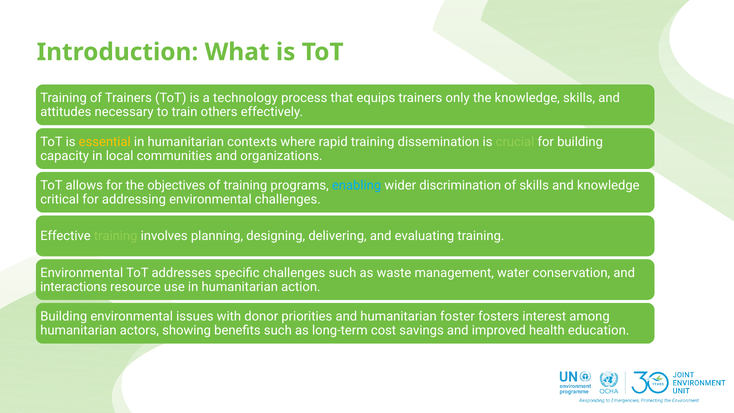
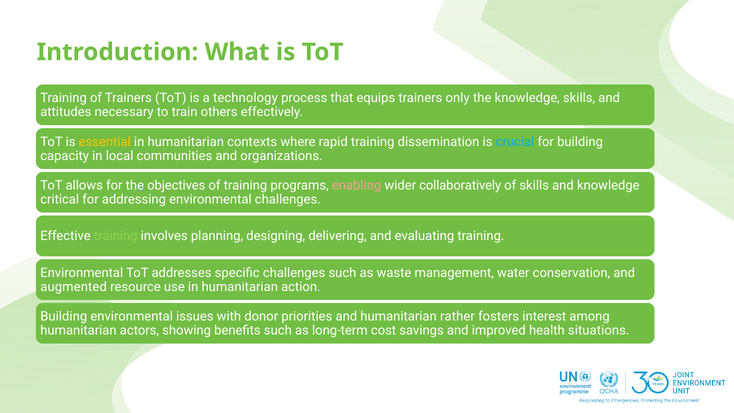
crucial colour: light green -> light blue (515, 142)
enabling colour: light blue -> pink (357, 185)
discrimination: discrimination -> collaboratively (460, 185)
interactions: interactions -> augmented (74, 287)
foster: foster -> rather (457, 316)
education: education -> situations (599, 330)
